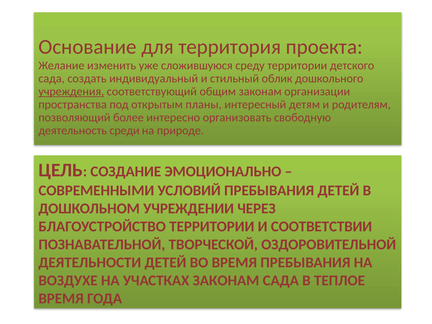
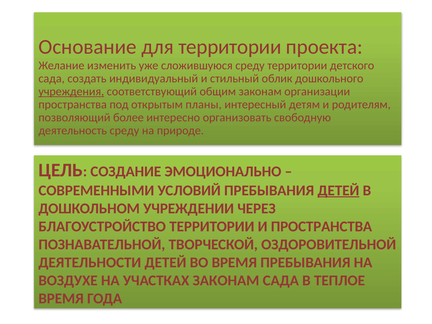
для территория: территория -> территории (230, 47)
деятельность среди: среди -> среду (124, 130)
ДЕТЕЙ underline: none -> present (338, 190)
И СООТВЕТСТВИИ: СООТВЕТСТВИИ -> ПРОСТРАНСТВА (321, 226)
